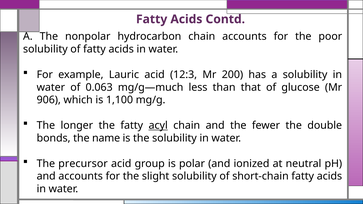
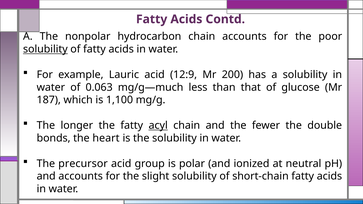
solubility underline: none -> present (45, 49)
12:3: 12:3 -> 12:9 (184, 75)
906: 906 -> 187 (49, 100)
name: name -> heart (106, 138)
